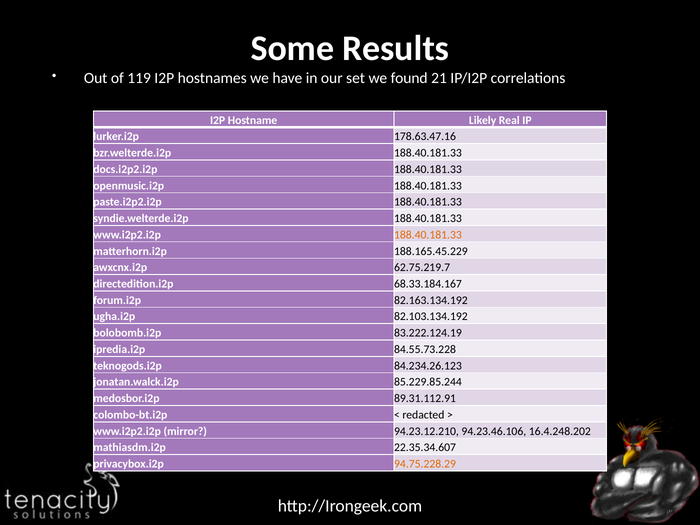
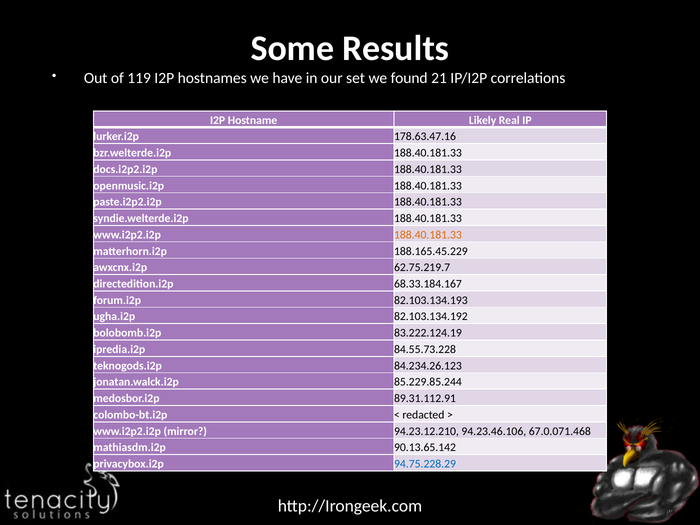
82.163.134.192: 82.163.134.192 -> 82.103.134.193 (431, 300)
16.4.248.202: 16.4.248.202 -> 67.0.071.468 (560, 431)
22.35.34.607: 22.35.34.607 -> 90.13.65.142 (425, 448)
94.75.228.29 colour: orange -> blue (425, 464)
